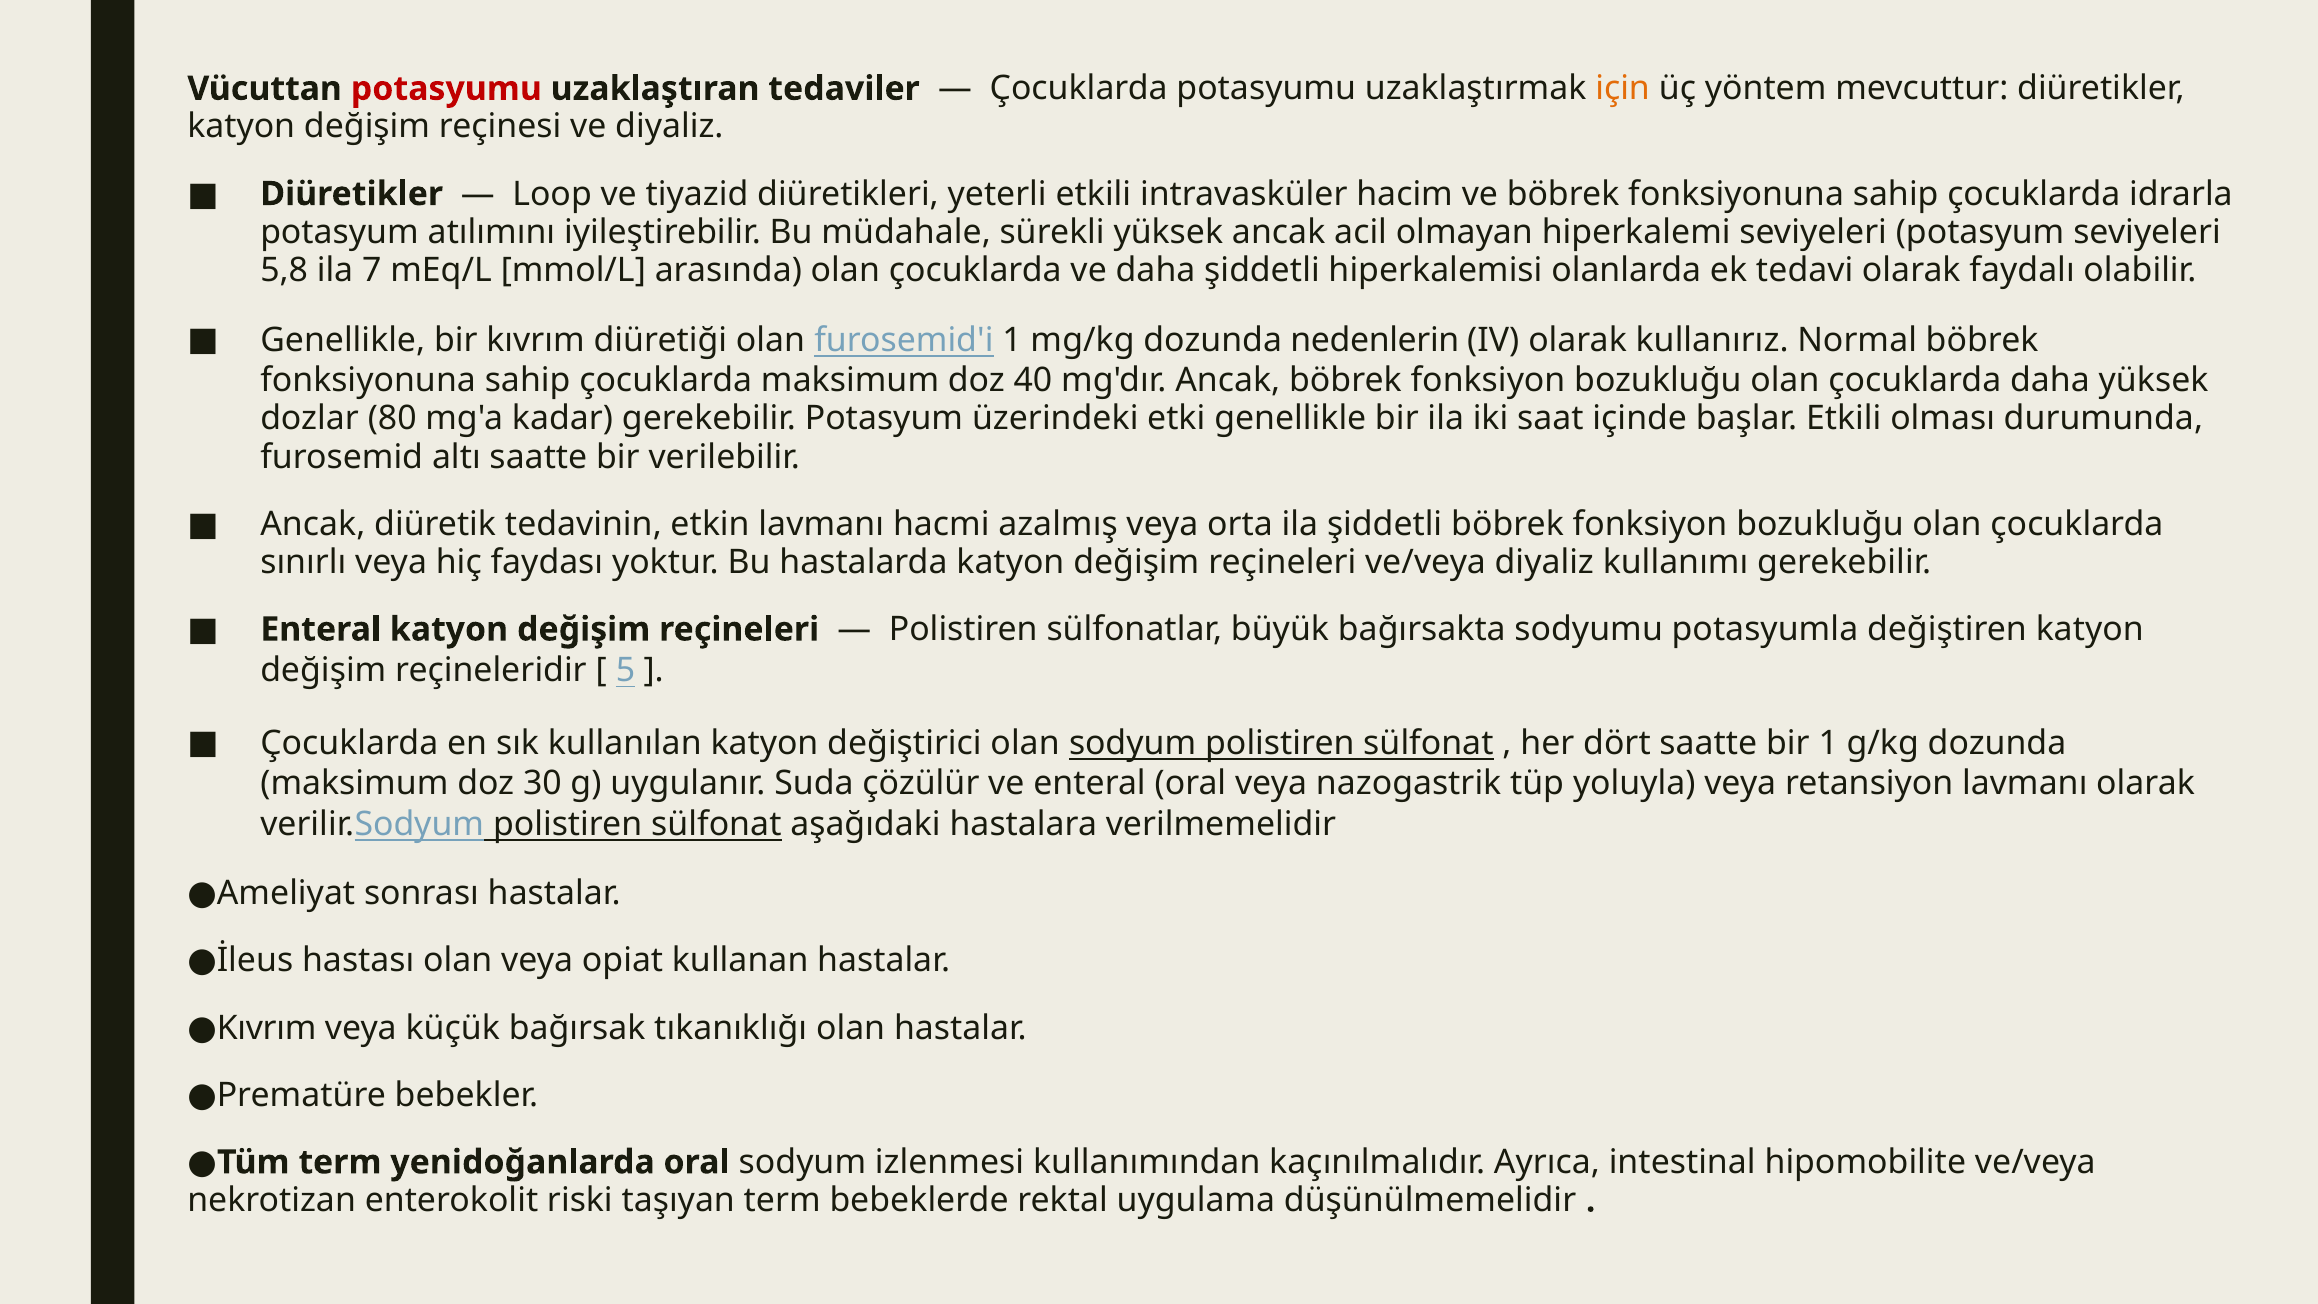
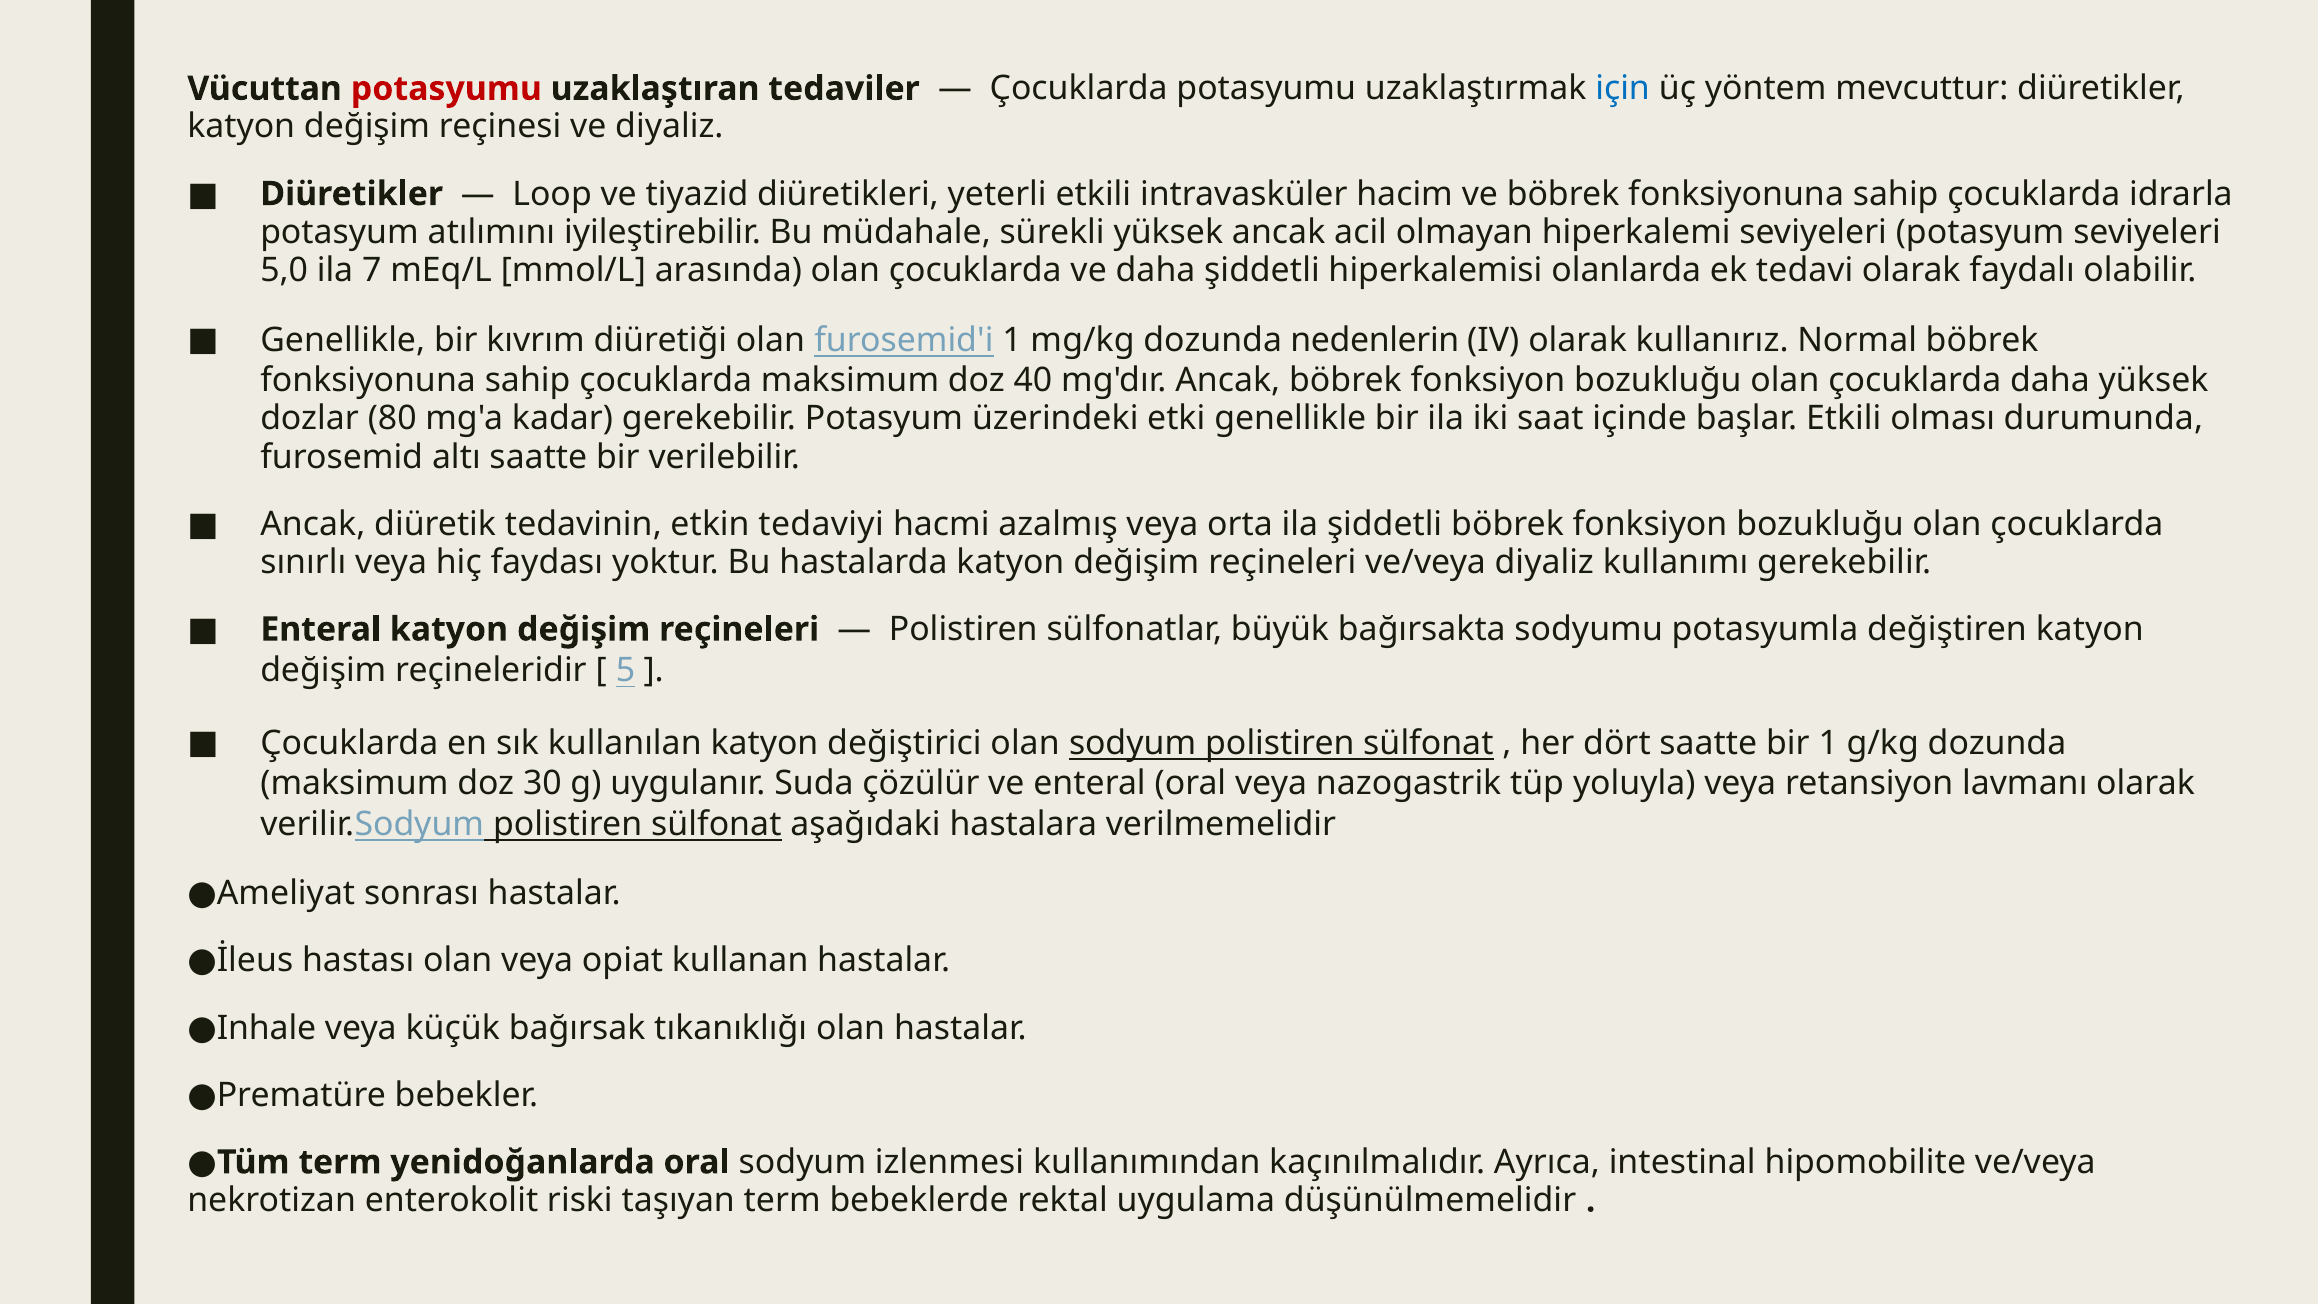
için colour: orange -> blue (1623, 89)
5,8: 5,8 -> 5,0 (284, 270)
etkin lavmanı: lavmanı -> tedaviyi (821, 524)
Kıvrım: Kıvrım -> Inhale (267, 1028)
